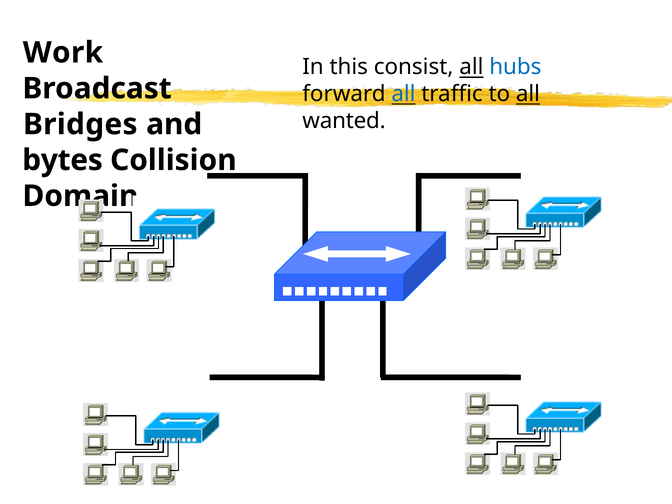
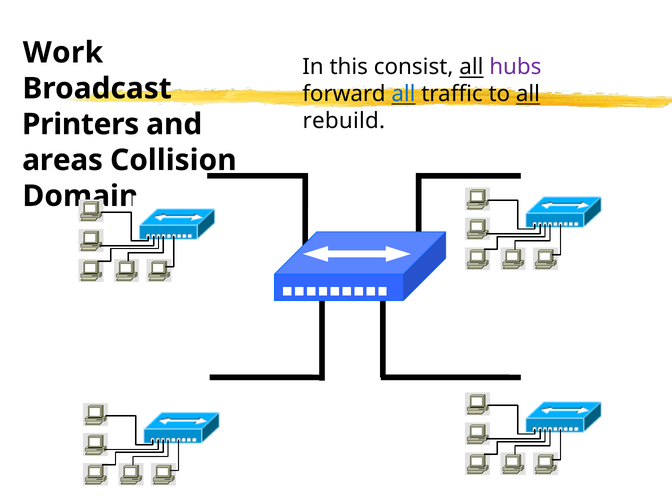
hubs colour: blue -> purple (515, 67)
wanted: wanted -> rebuild (344, 121)
Bridges: Bridges -> Printers (81, 124)
bytes: bytes -> areas (63, 160)
